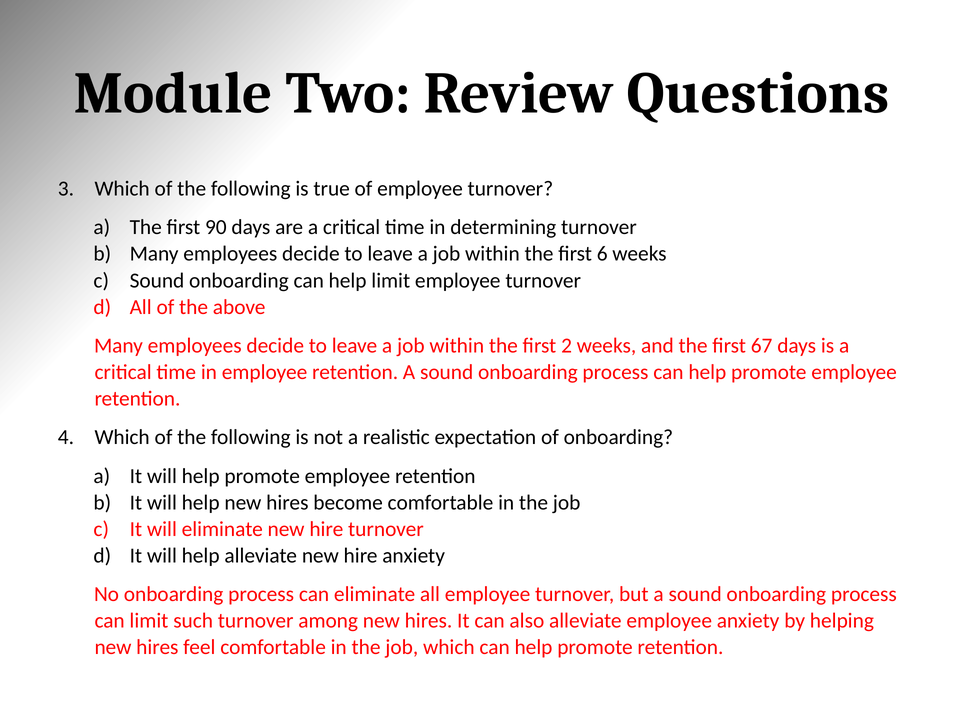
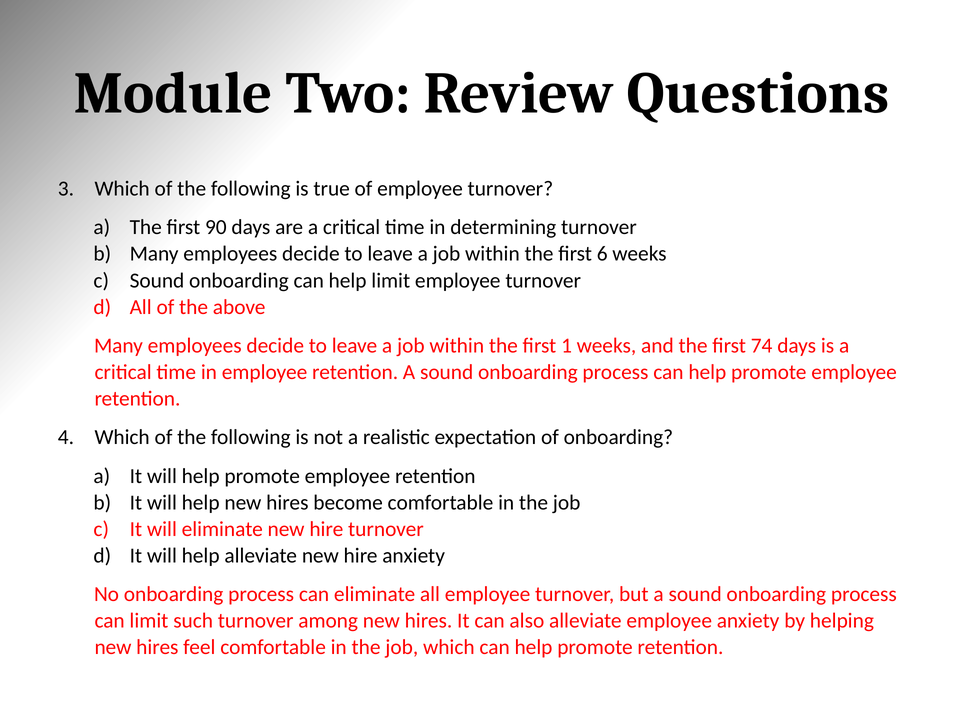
2: 2 -> 1 (567, 346)
67: 67 -> 74 (762, 346)
